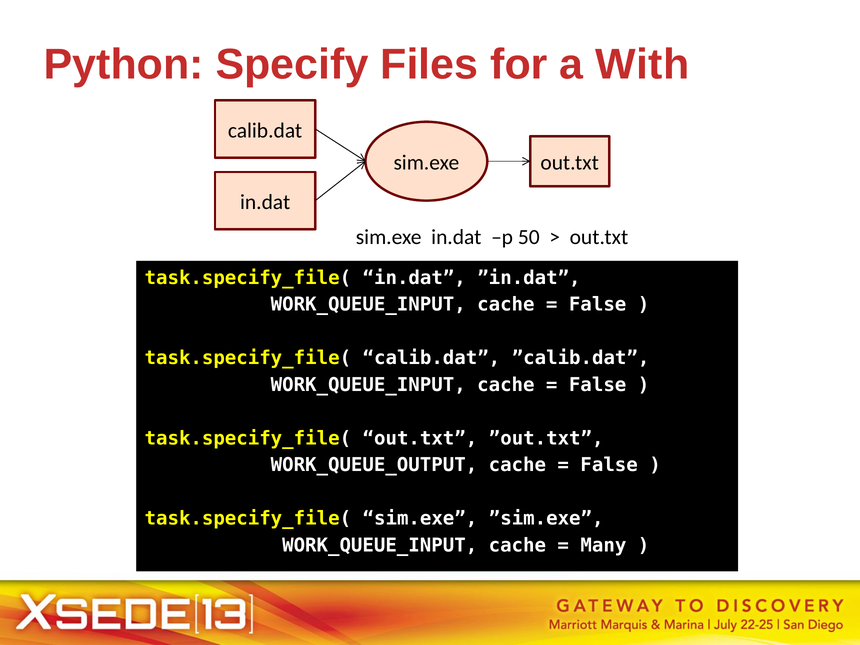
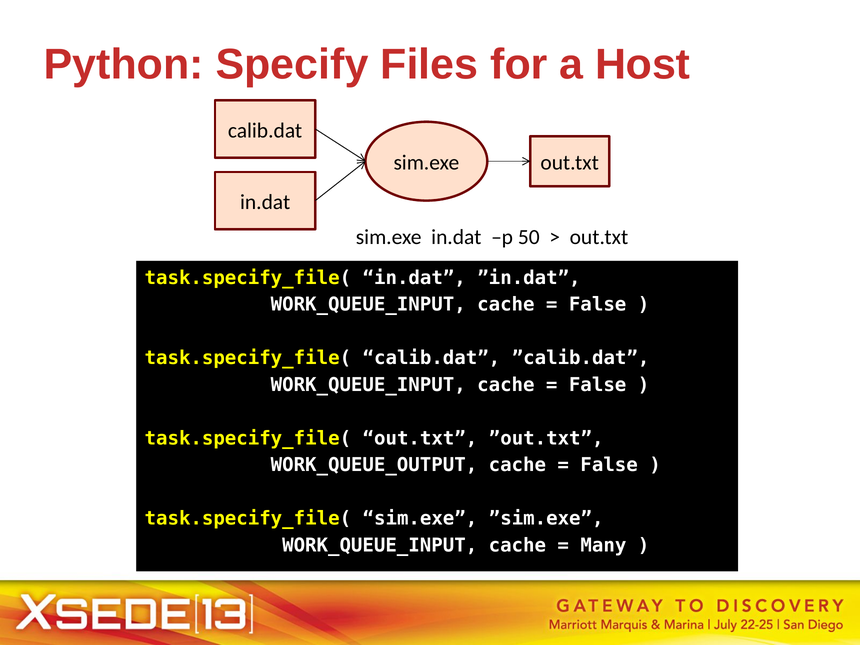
With: With -> Host (643, 64)
